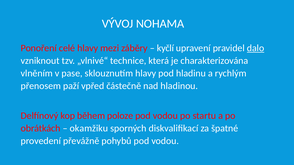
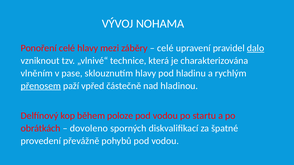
kyčlí: kyčlí -> celé (165, 48)
přenosem underline: none -> present (41, 86)
okamžiku: okamžiku -> dovoleno (89, 129)
